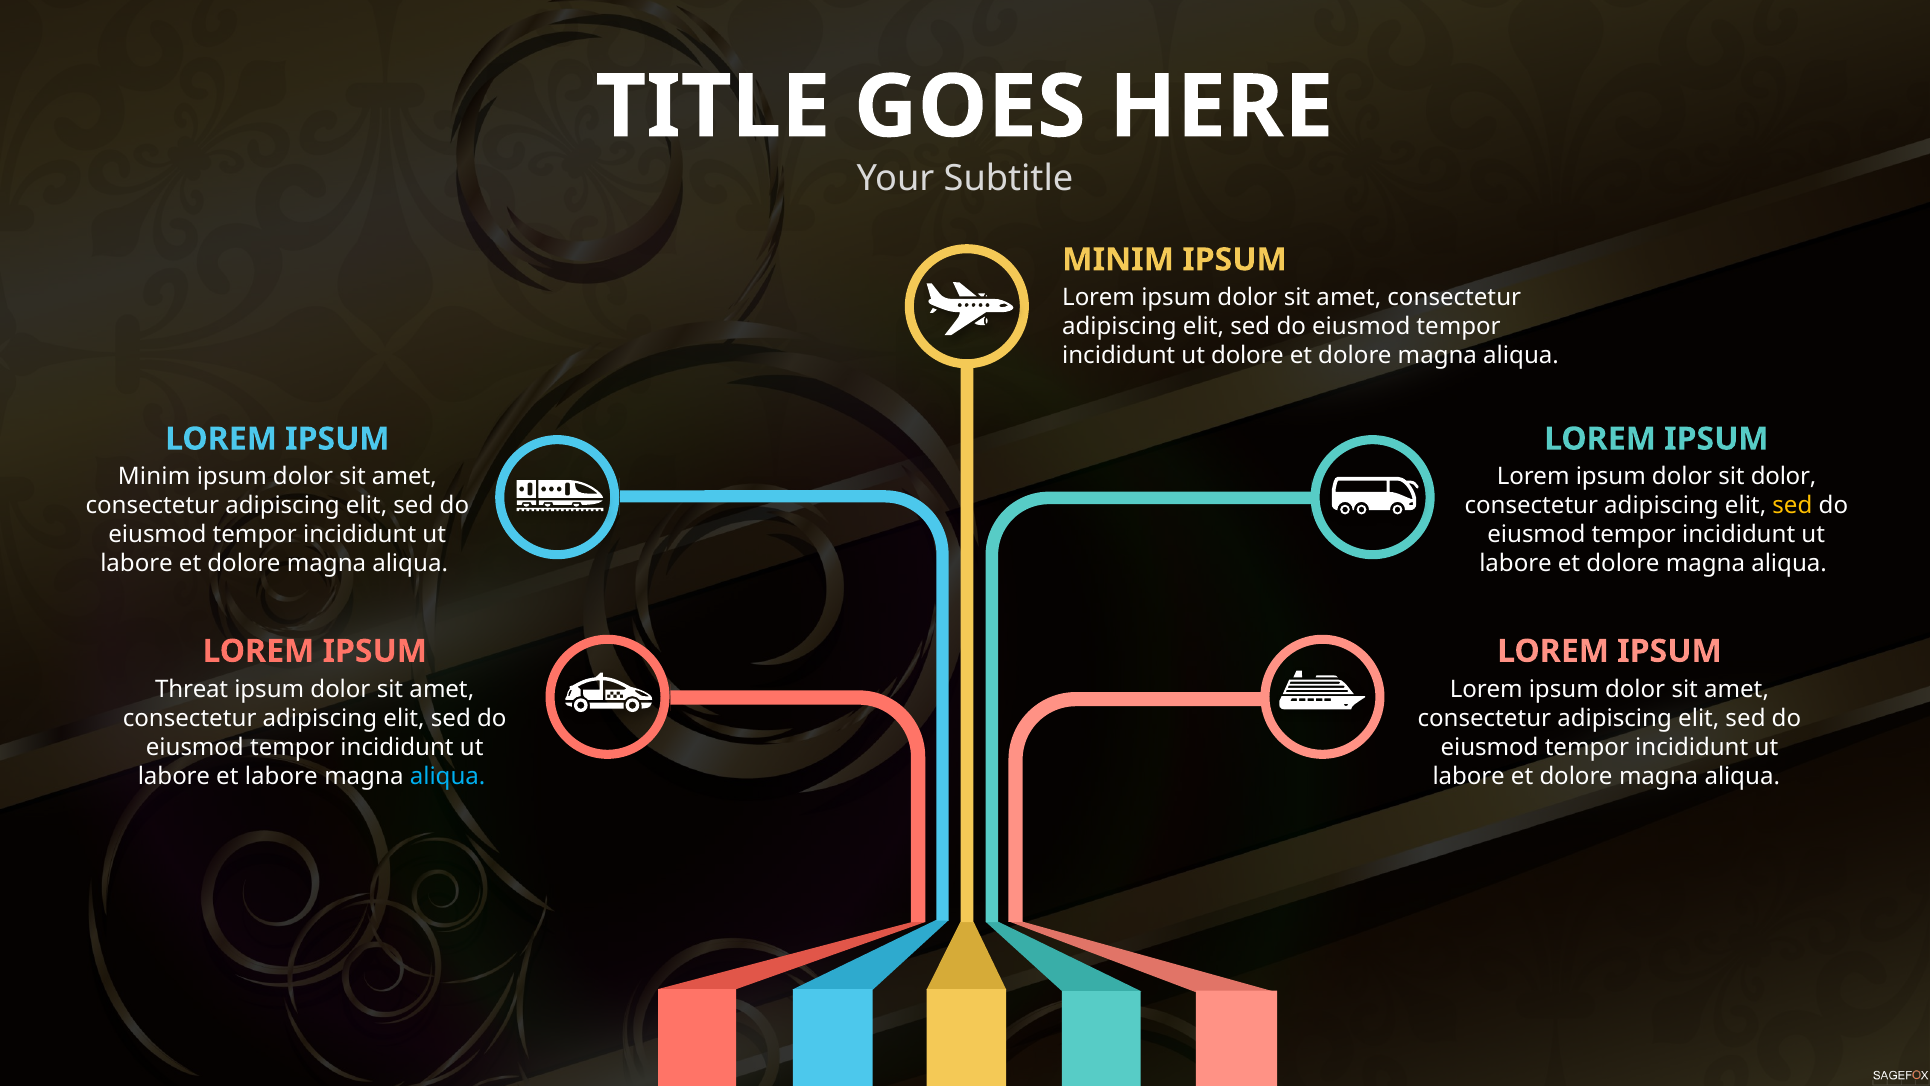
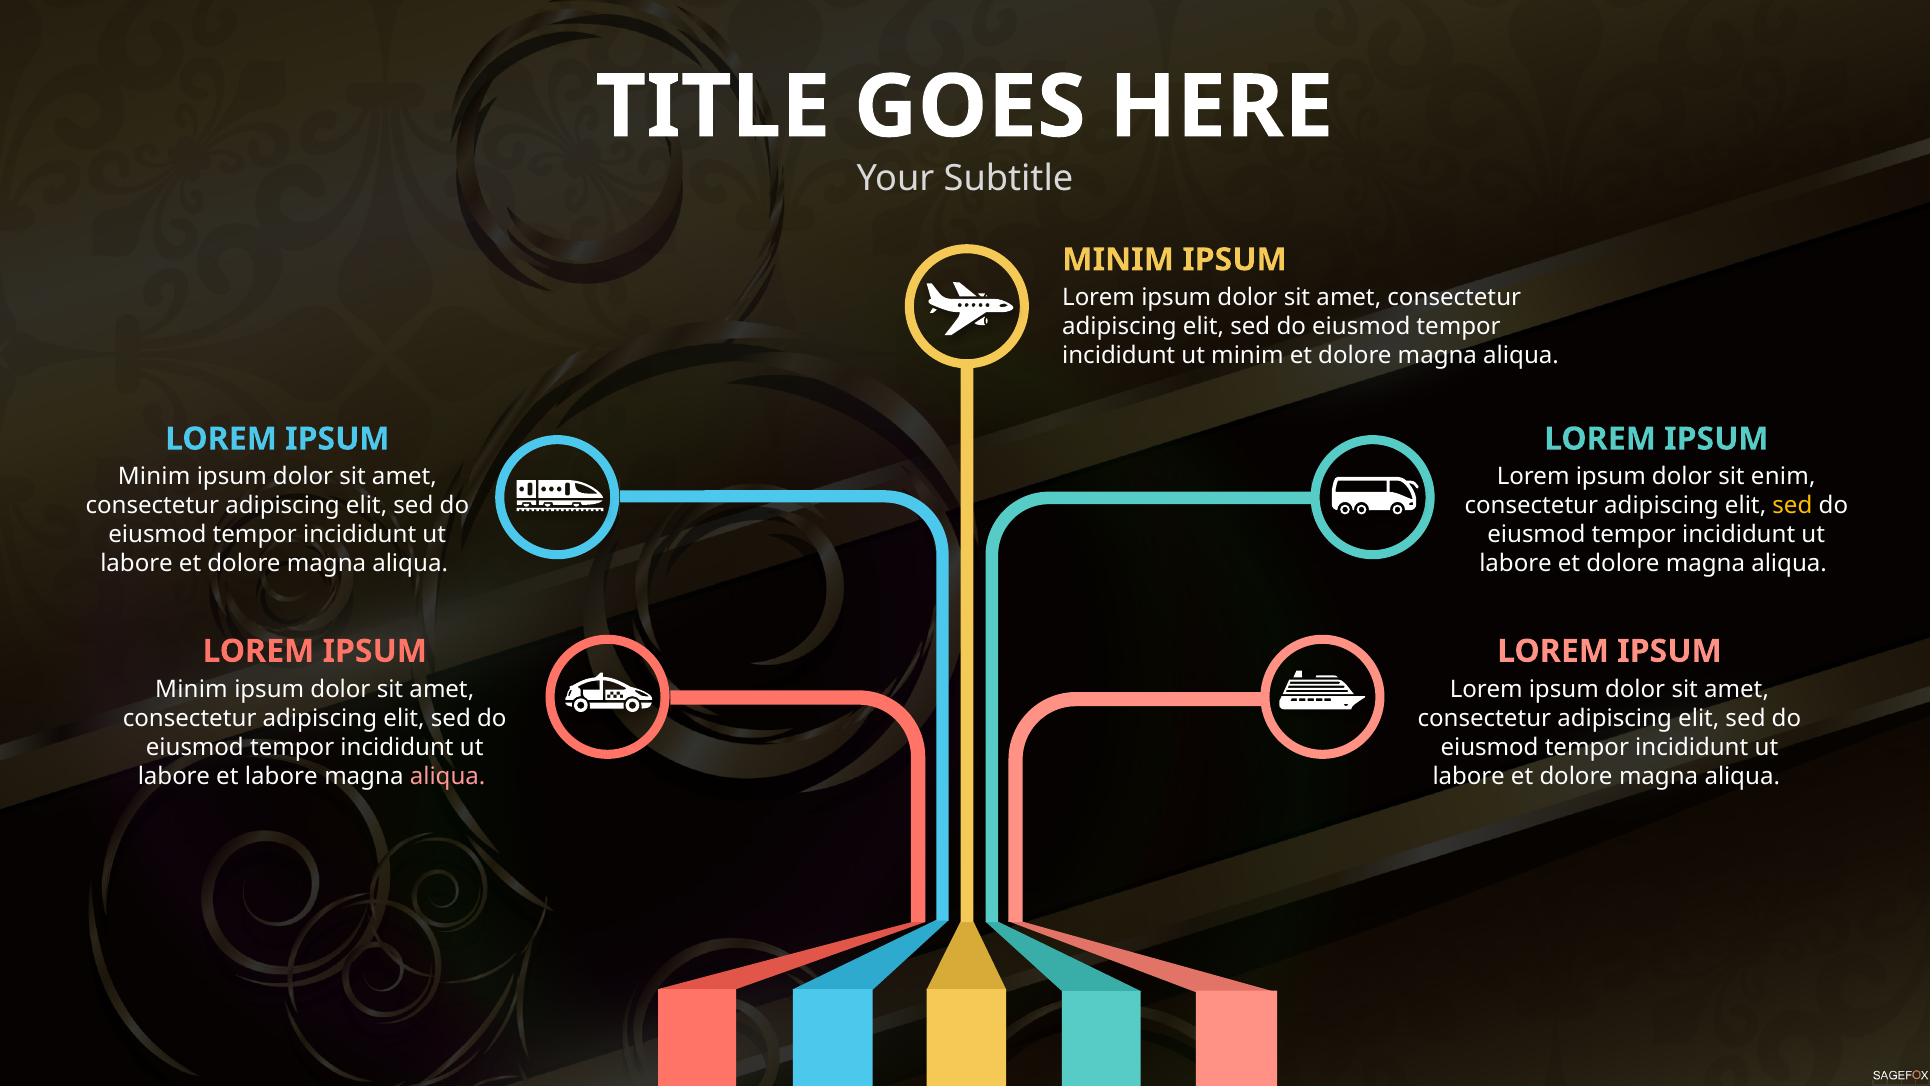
ut dolore: dolore -> minim (1247, 356)
sit dolor: dolor -> enim (1783, 477)
Threat: Threat -> Minim (191, 689)
aliqua colour: light blue -> pink (448, 776)
